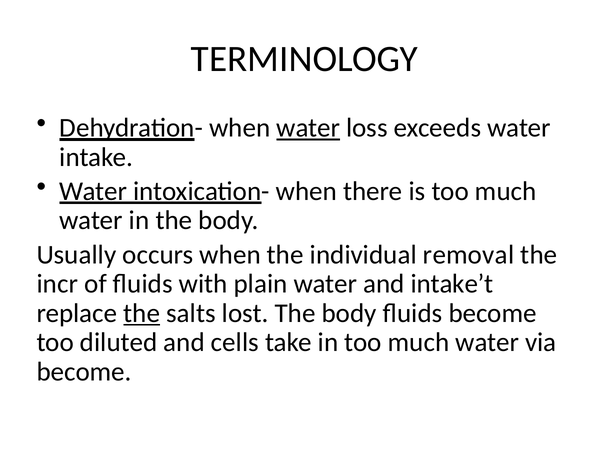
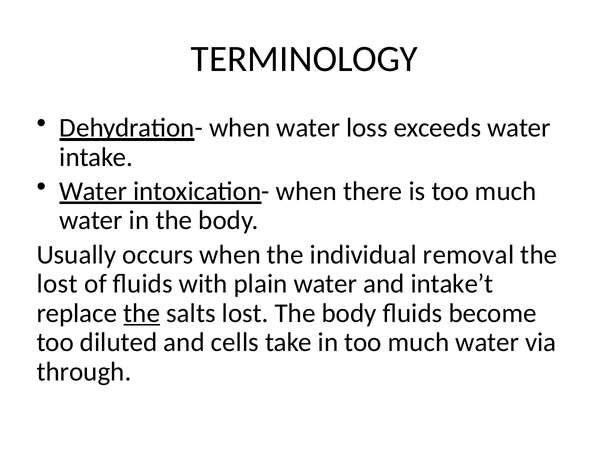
water underline: present -> none (308, 128)
incr: incr -> lost (57, 284)
become: become -> through (84, 372)
